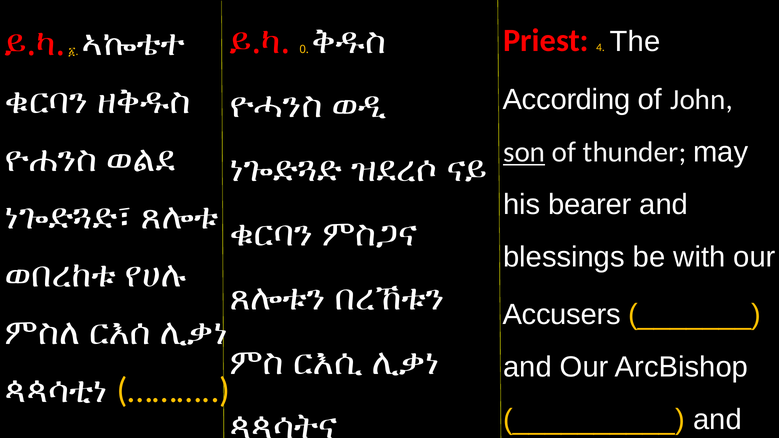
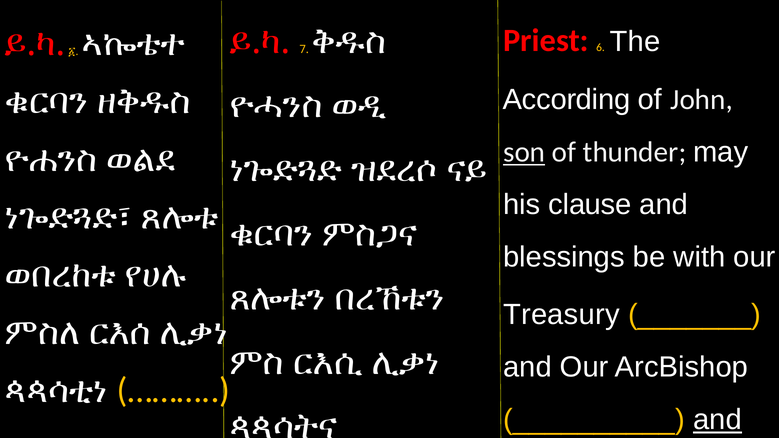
4: 4 -> 6 (601, 47)
0: 0 -> 7 (304, 49)
bearer: bearer -> clause (590, 205)
Accusers: Accusers -> Treasury (561, 315)
and underline: none -> present (717, 420)
